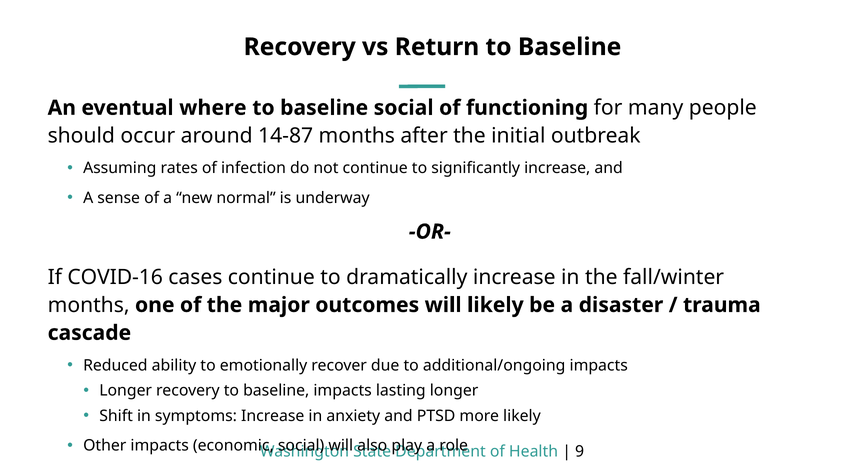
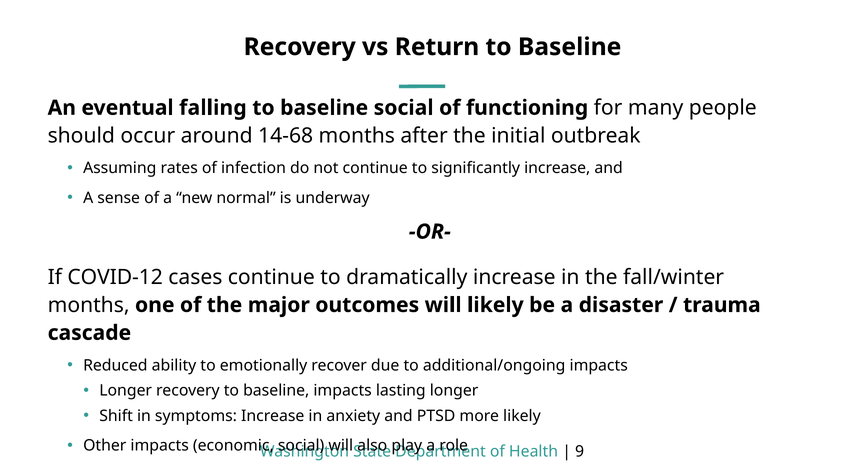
where: where -> falling (213, 108)
14-87: 14-87 -> 14-68 (286, 136)
COVID-16: COVID-16 -> COVID-12 (115, 277)
